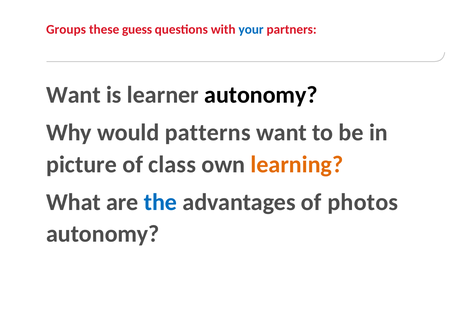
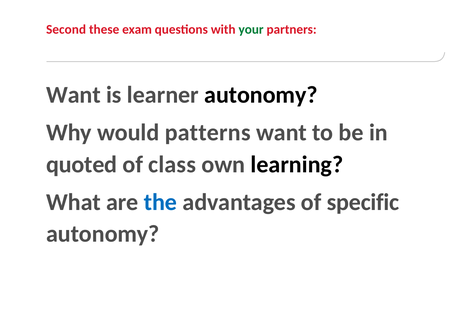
Groups: Groups -> Second (66, 30)
guess: guess -> exam (137, 30)
your colour: blue -> green (251, 30)
picture: picture -> quoted (82, 164)
learning colour: orange -> black (297, 164)
photos: photos -> specific (363, 202)
